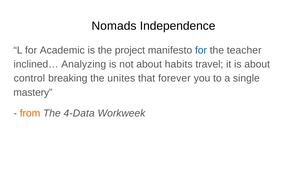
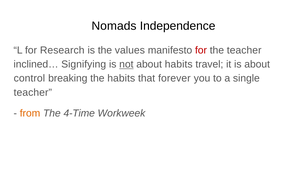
Academic: Academic -> Research (62, 50)
project: project -> values (130, 50)
for colour: blue -> red (201, 50)
Analyzing: Analyzing -> Signifying (84, 65)
not underline: none -> present (126, 65)
the unites: unites -> habits (121, 79)
mastery: mastery -> teacher (33, 93)
4-Data: 4-Data -> 4-Time (79, 114)
